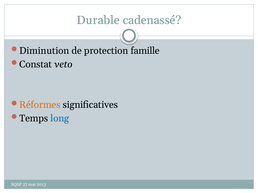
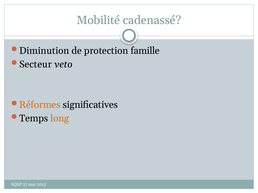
Durable: Durable -> Mobilité (98, 20)
Constat: Constat -> Secteur (36, 64)
long colour: blue -> orange (60, 119)
